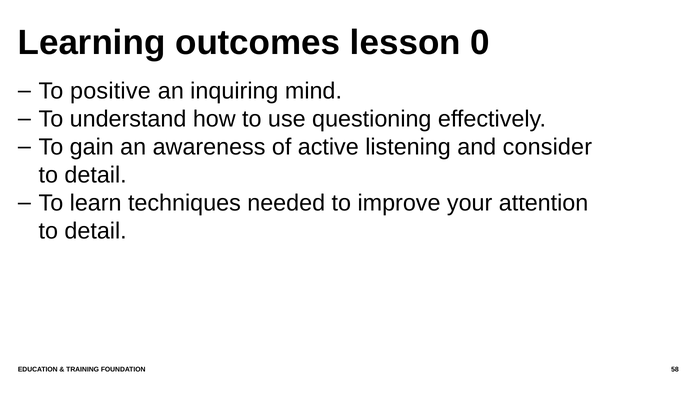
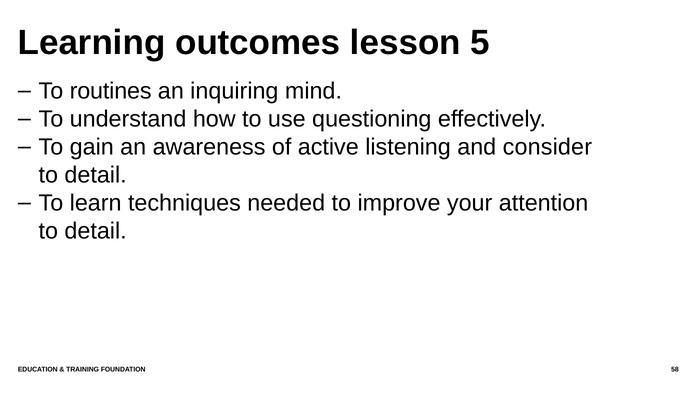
0: 0 -> 5 (480, 43)
positive: positive -> routines (111, 91)
